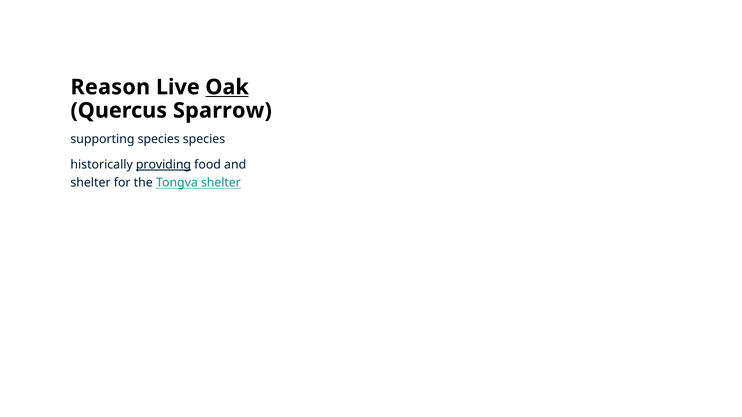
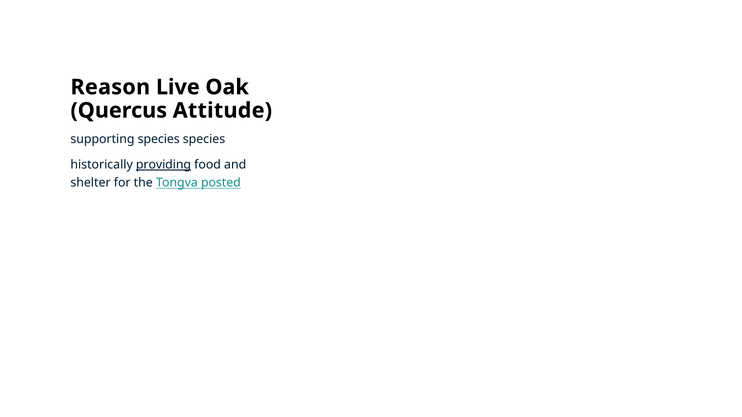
Oak underline: present -> none (227, 87)
Sparrow: Sparrow -> Attitude (222, 111)
Tongva shelter: shelter -> posted (221, 183)
